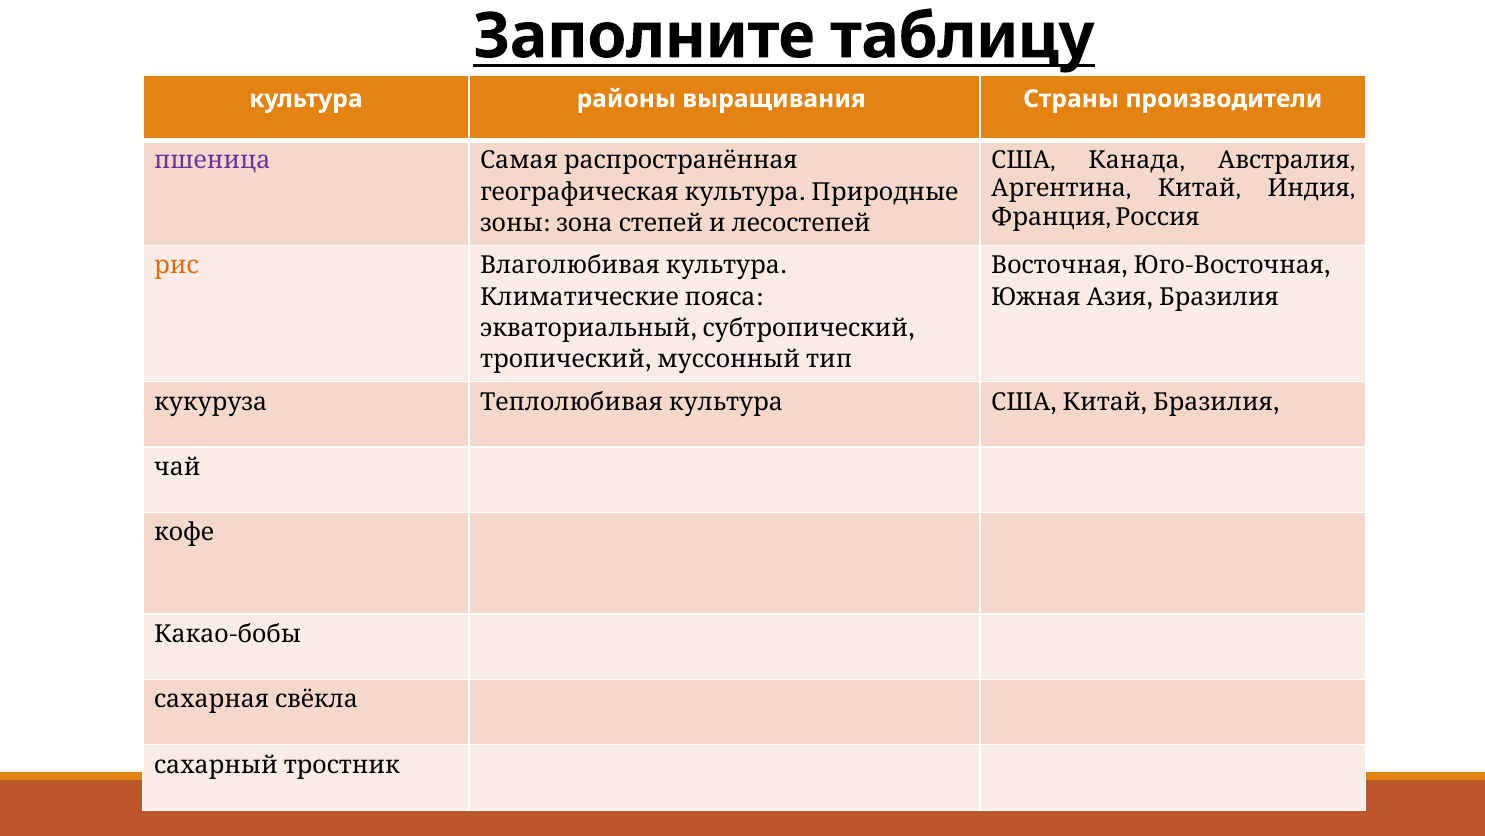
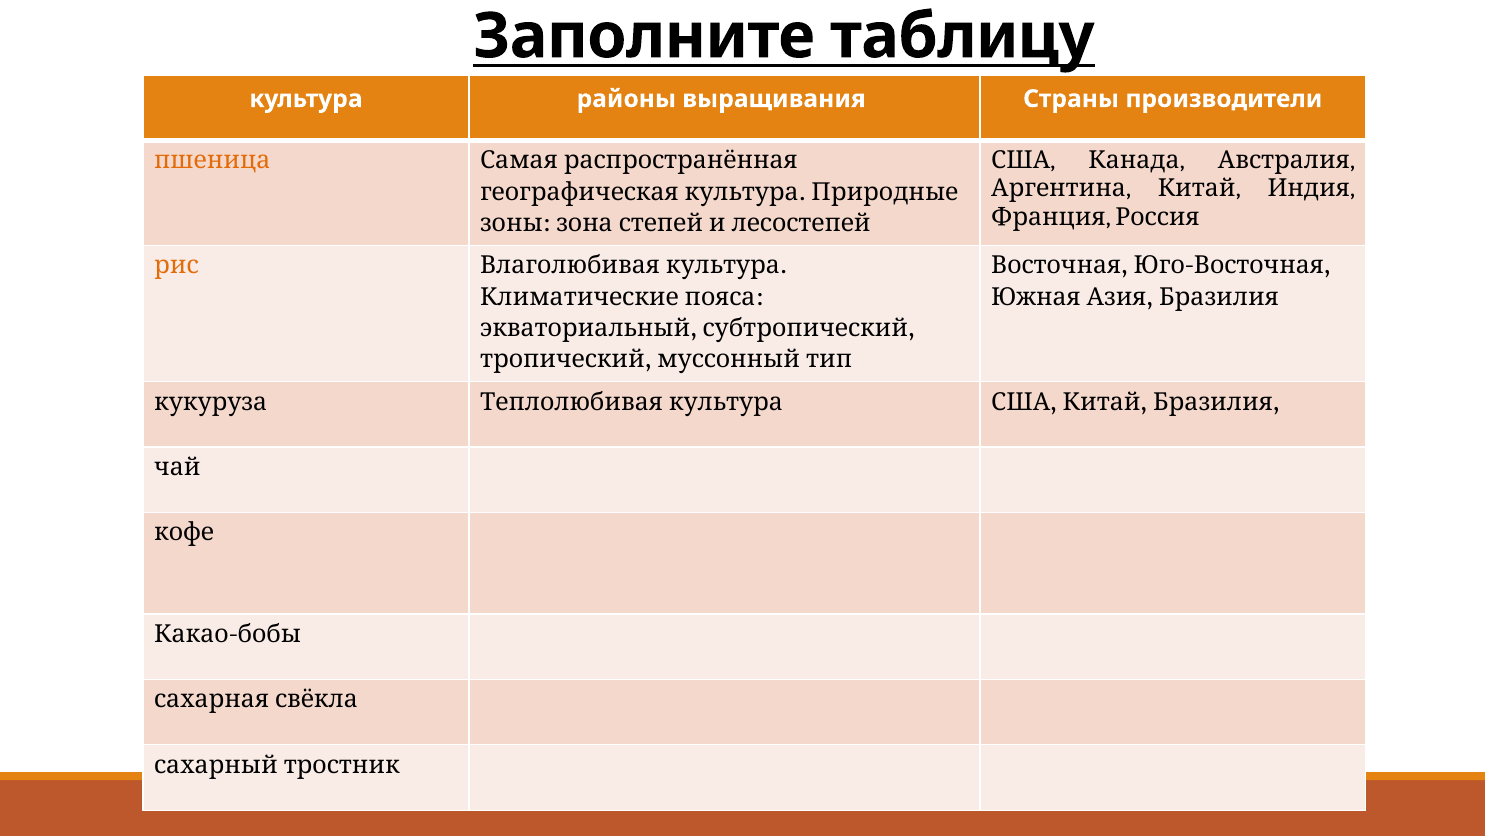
пшеница colour: purple -> orange (212, 161)
